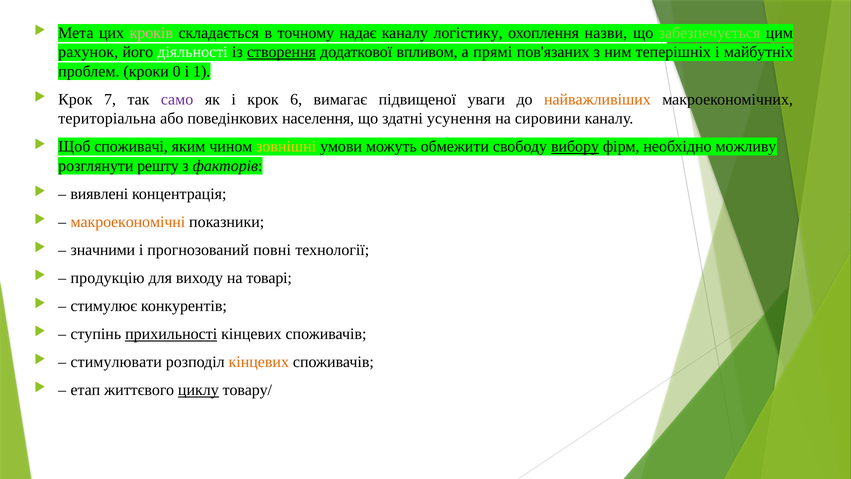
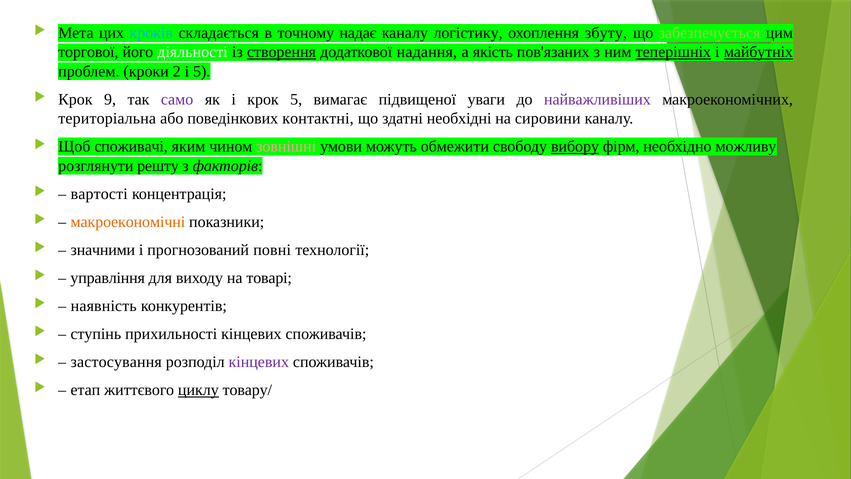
кроків colour: pink -> light blue (151, 33)
назви: назви -> збуту (606, 33)
рахунок: рахунок -> торгової (88, 52)
впливом: впливом -> надання (427, 52)
прямі: прямі -> якість (493, 52)
теперішніх underline: none -> present (673, 52)
майбутніх underline: none -> present (758, 52)
0: 0 -> 2 (177, 71)
і 1: 1 -> 5 (202, 71)
7: 7 -> 9 (110, 99)
крок 6: 6 -> 5 (296, 99)
найважливіших colour: orange -> purple (597, 99)
населення: населення -> контактні (318, 118)
усунення: усунення -> необхідні (459, 118)
зовнішні colour: yellow -> pink (286, 147)
виявлені: виявлені -> вартості (99, 194)
продукцію: продукцію -> управління (108, 278)
стимулює: стимулює -> наявність (104, 306)
прихильності underline: present -> none (171, 334)
стимулювати: стимулювати -> застосування (116, 362)
кінцевих colour: orange -> purple (259, 362)
